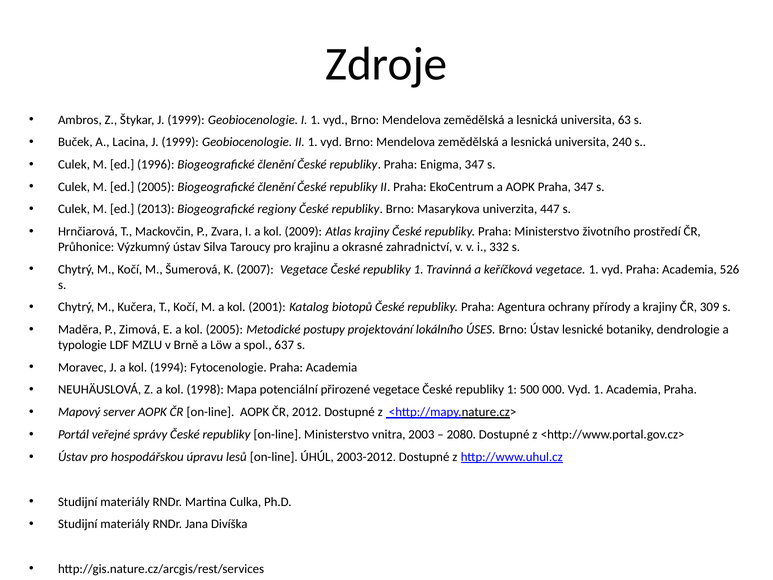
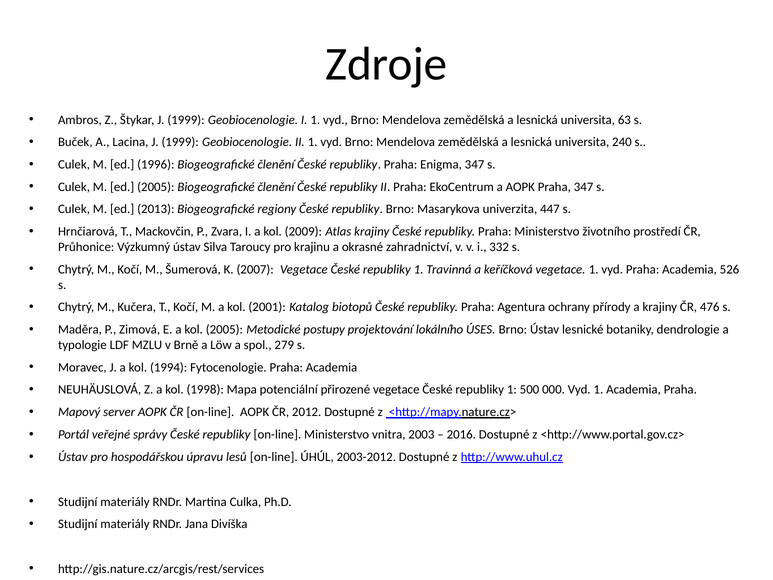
309: 309 -> 476 (710, 307)
637: 637 -> 279 (284, 345)
2080: 2080 -> 2016 (461, 434)
